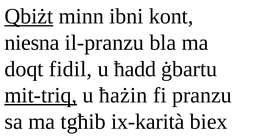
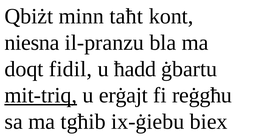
Qbiżt underline: present -> none (29, 16)
ibni: ibni -> taħt (126, 16)
ħażin: ħażin -> erġajt (123, 95)
pranzu: pranzu -> reġgħu (202, 95)
ix-karità: ix-karità -> ix-ġiebu (148, 122)
